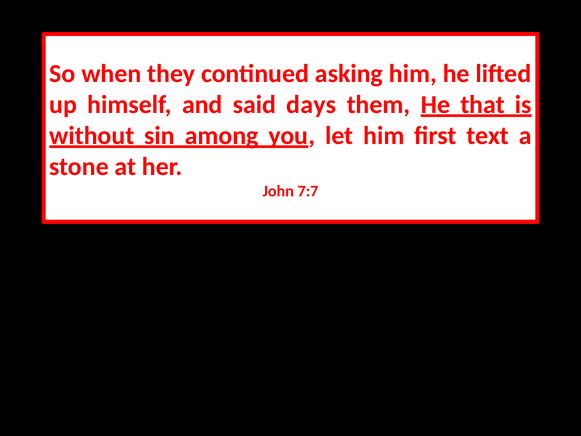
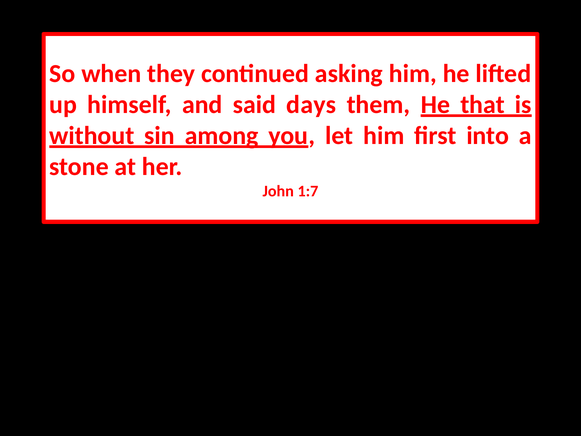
text: text -> into (488, 135)
7:7: 7:7 -> 1:7 (308, 191)
